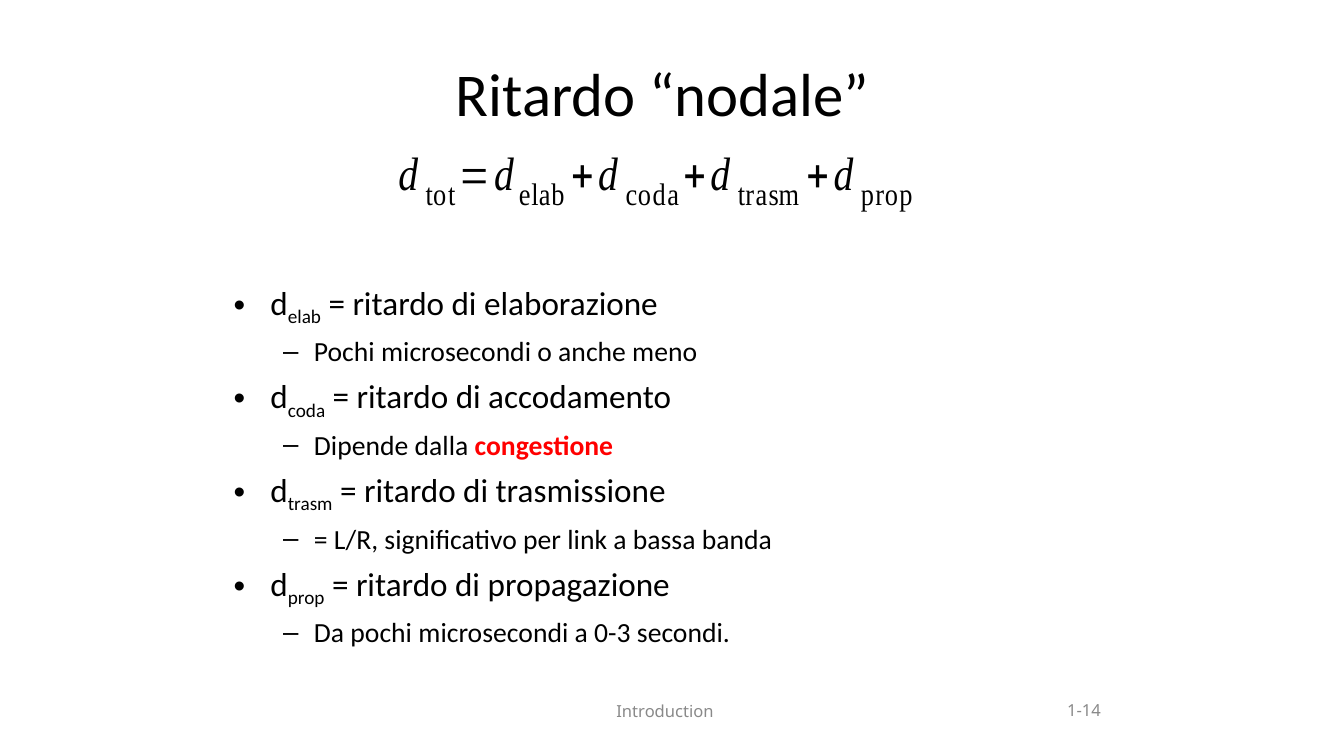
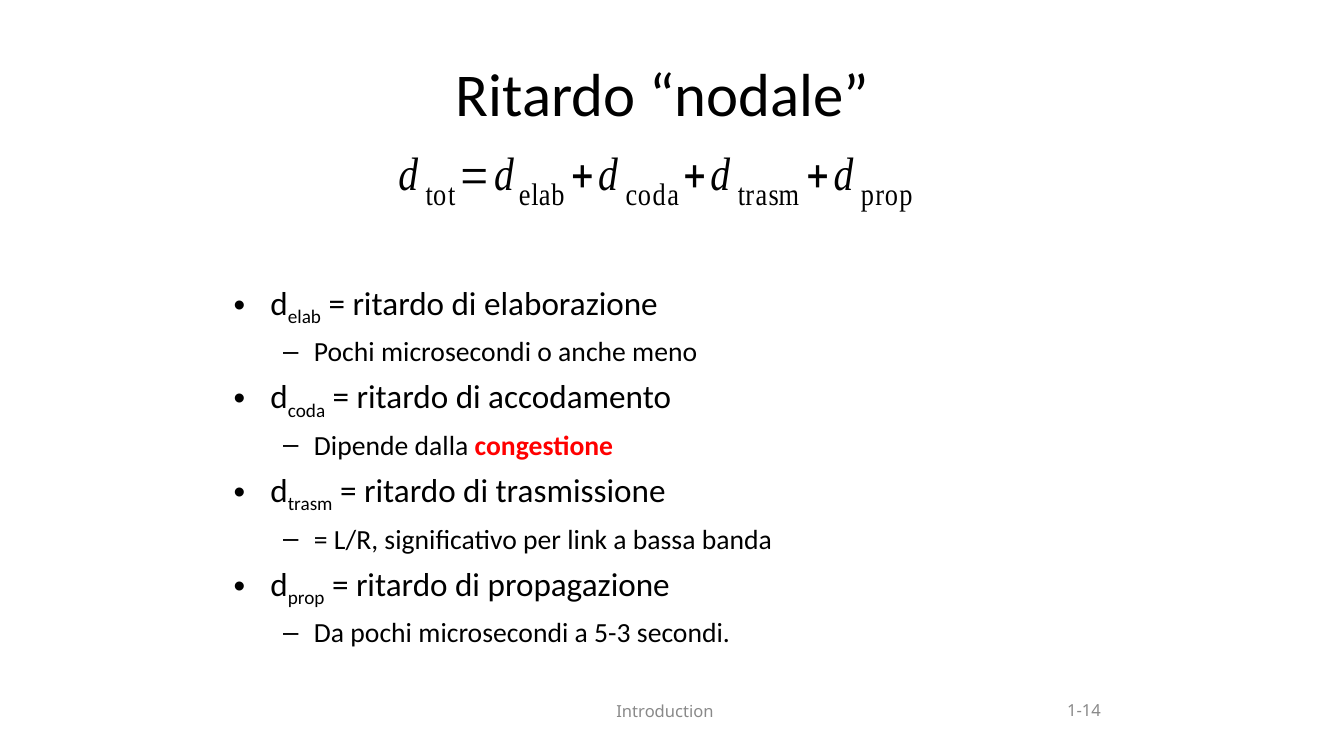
0-3: 0-3 -> 5-3 (612, 634)
